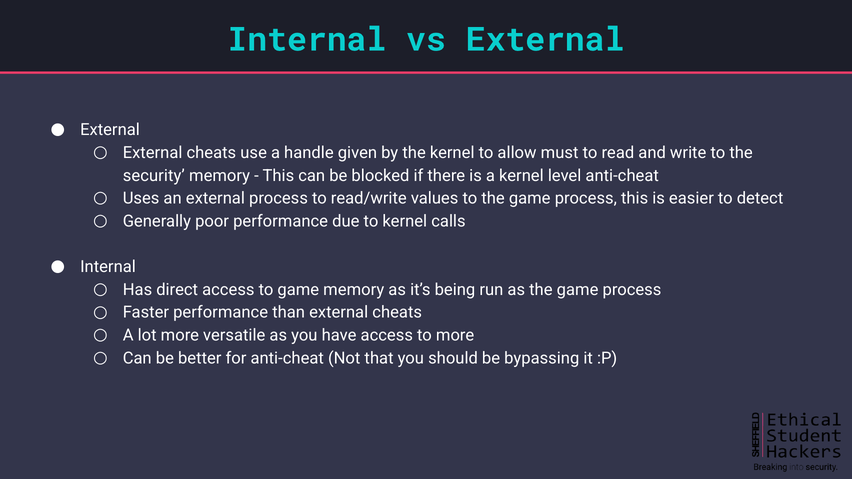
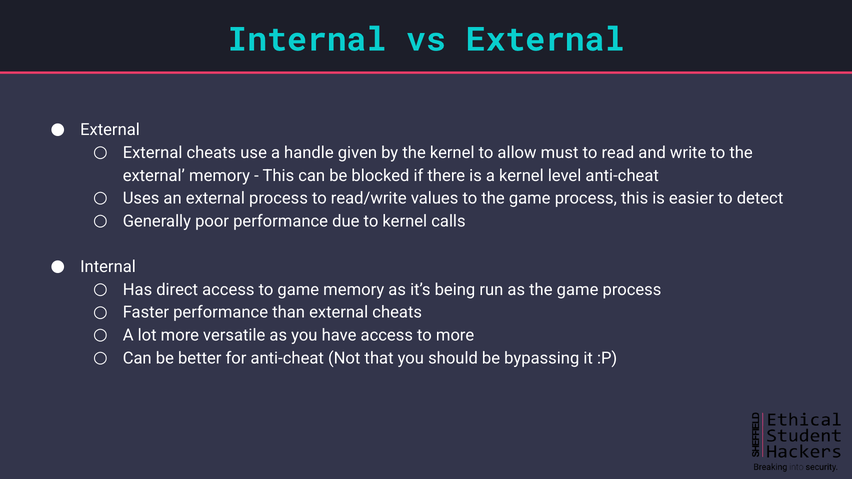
security: security -> external (154, 176)
